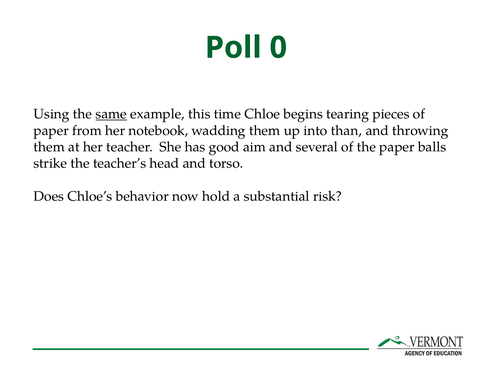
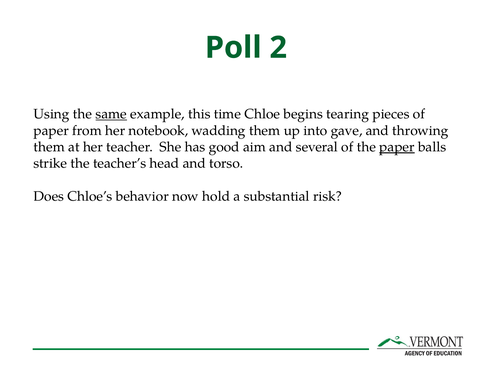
0: 0 -> 2 (278, 48)
than: than -> gave (347, 131)
paper underline: none -> present (397, 147)
